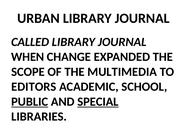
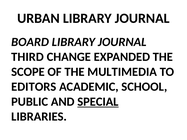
CALLED: CALLED -> BOARD (30, 42)
WHEN: WHEN -> THIRD (28, 57)
PUBLIC underline: present -> none (30, 102)
